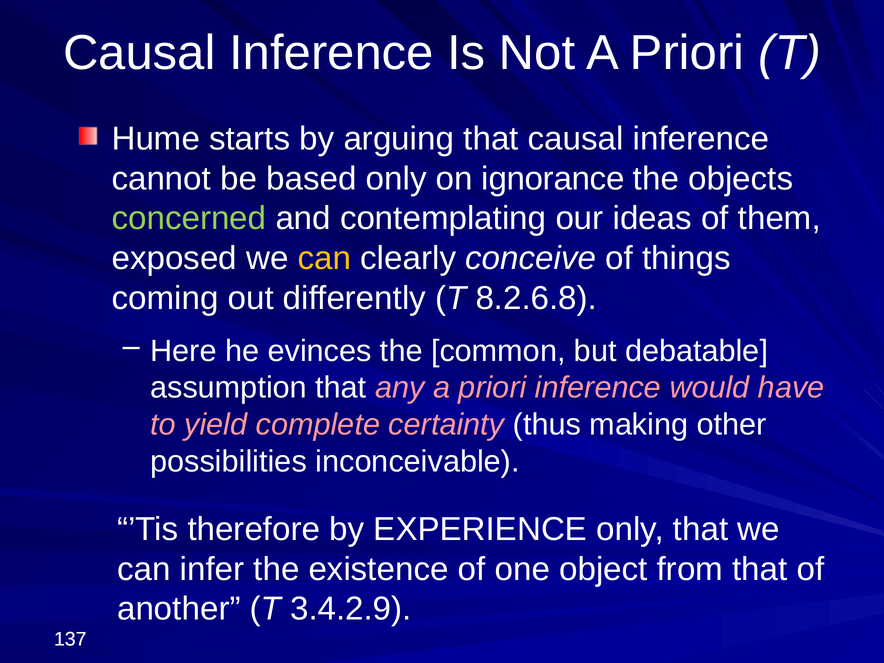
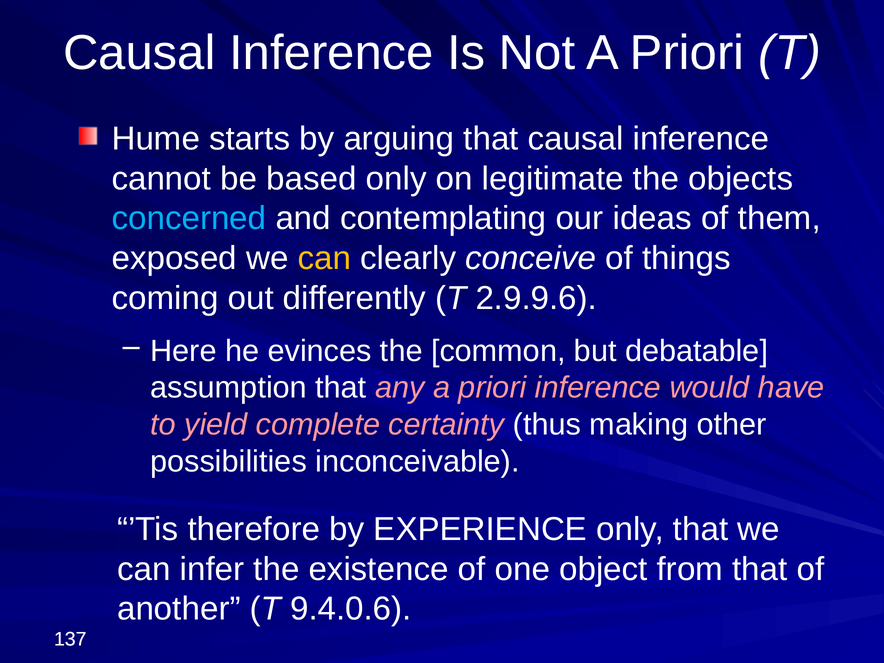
ignorance: ignorance -> legitimate (553, 179)
concerned colour: light green -> light blue (189, 218)
8.2.6.8: 8.2.6.8 -> 2.9.9.6 (536, 298)
3.4.2.9: 3.4.2.9 -> 9.4.0.6 (351, 609)
